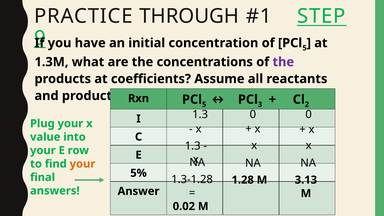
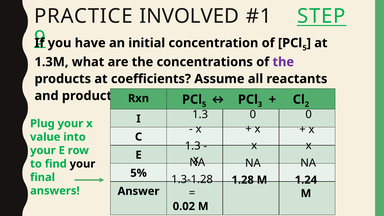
THROUGH: THROUGH -> INVOLVED (189, 16)
your colour: orange -> black (82, 164)
3.13: 3.13 -> 1.24 (306, 180)
